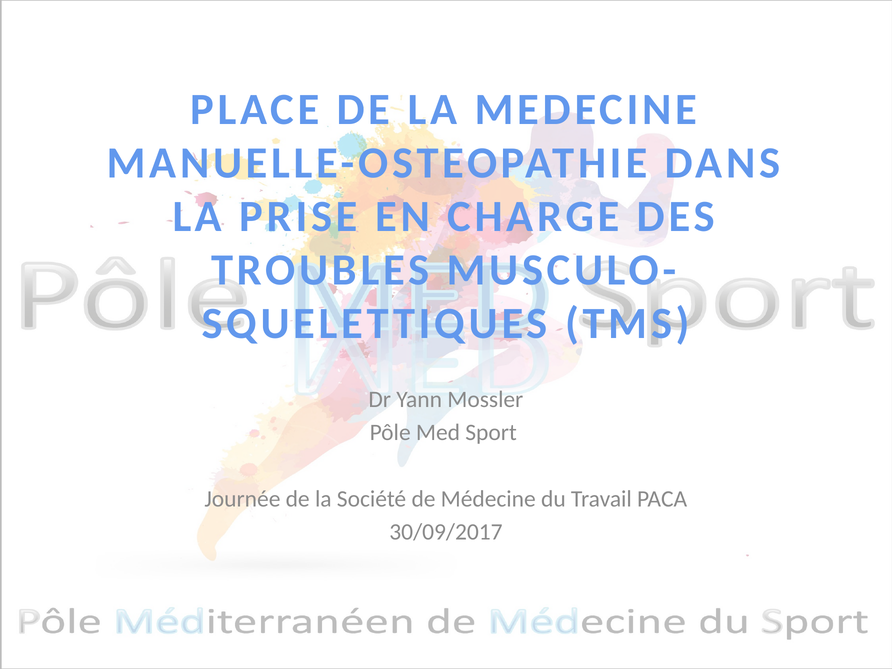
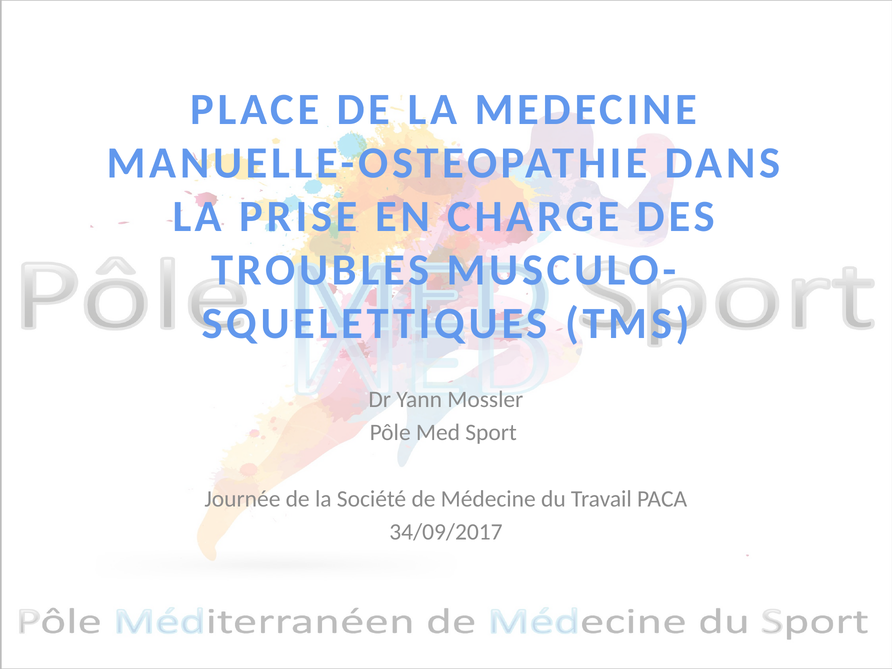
30/09/2017: 30/09/2017 -> 34/09/2017 (446, 532)
